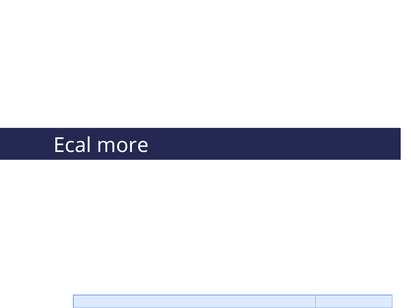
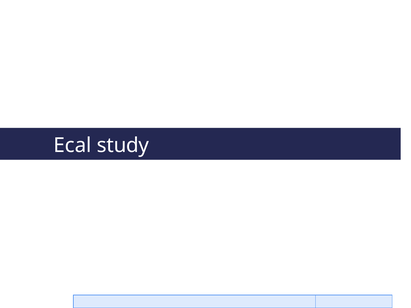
more: more -> study (123, 145)
